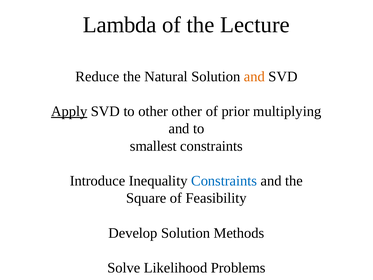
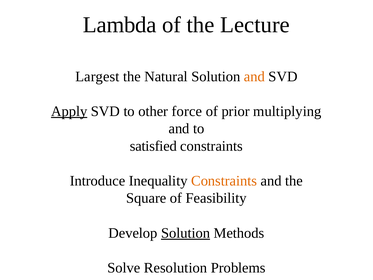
Reduce: Reduce -> Largest (97, 76)
other other: other -> force (187, 111)
smallest: smallest -> satisfied (153, 146)
Constraints colour: blue -> orange (224, 181)
Solution underline: none -> present (186, 233)
Likelihood: Likelihood -> Resolution (175, 268)
